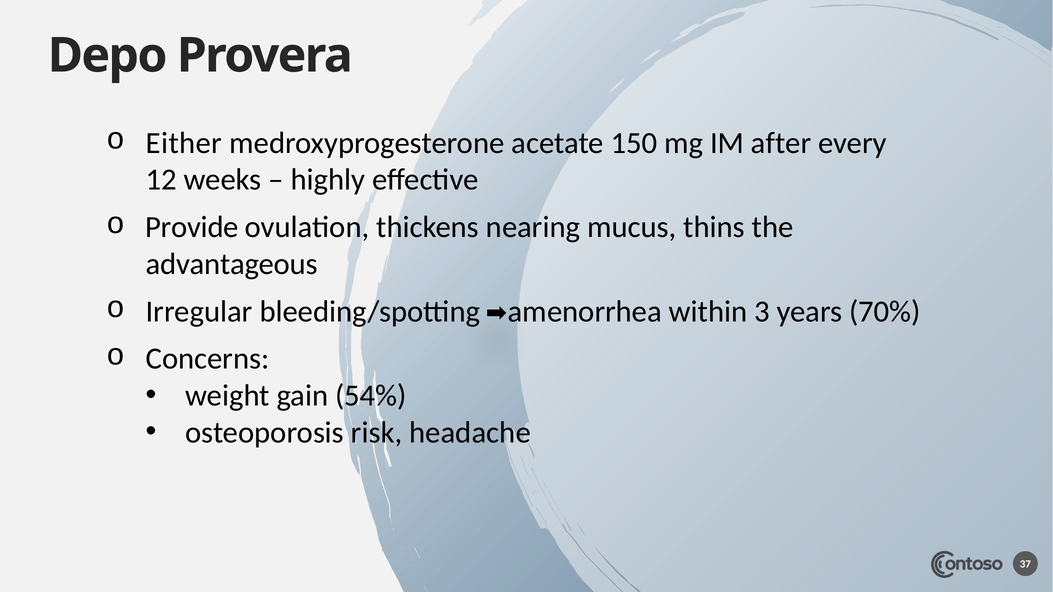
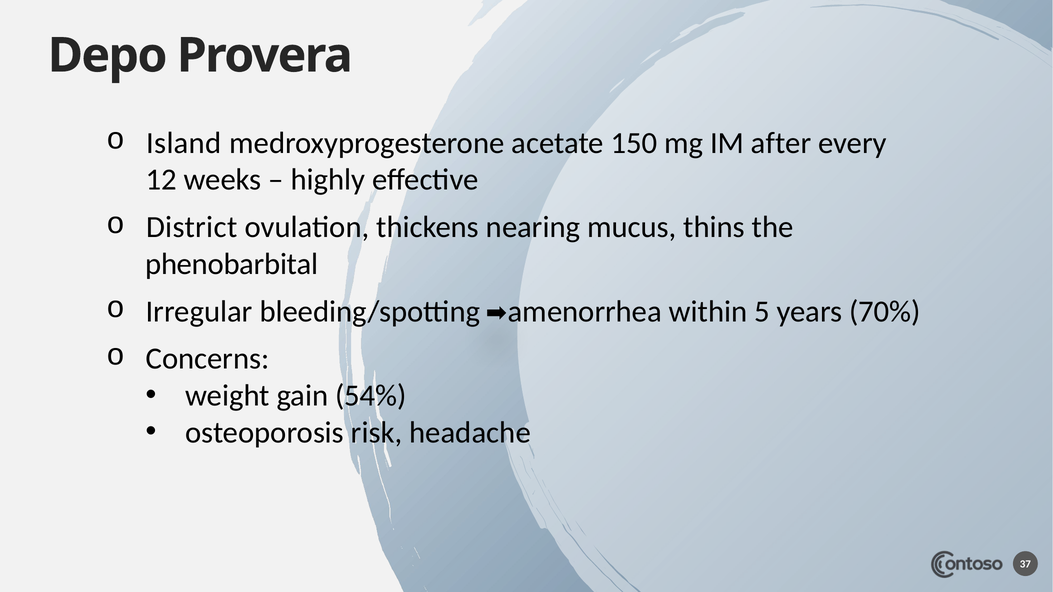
Either: Either -> Island (184, 143)
Provide: Provide -> District (192, 227)
advantageous: advantageous -> phenobarbital (232, 264)
3: 3 -> 5 (762, 312)
